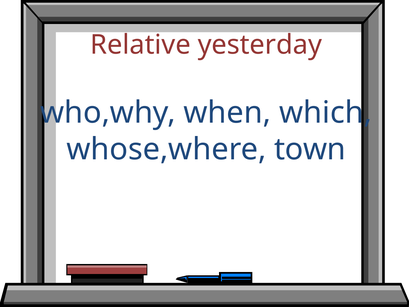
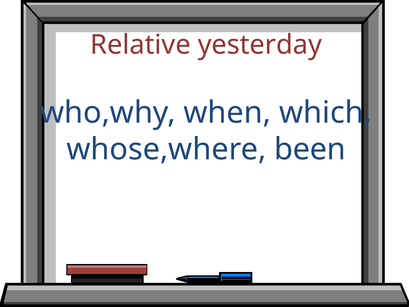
town: town -> been (310, 149)
